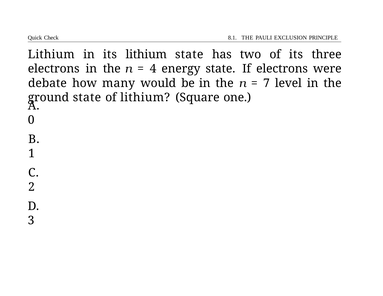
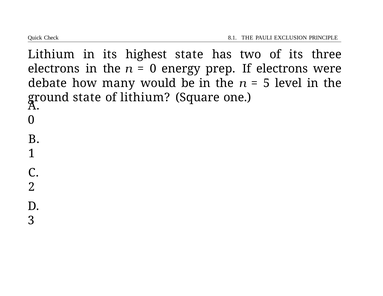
its lithium: lithium -> highest (146, 54)
4: 4 -> 0 (153, 69)
energy state: state -> prep (220, 69)
7: 7 -> 5 (266, 83)
